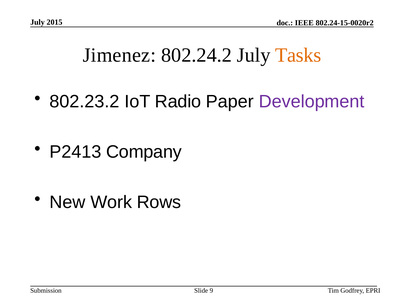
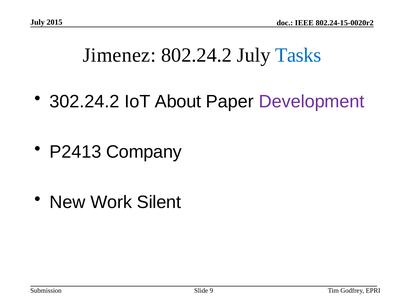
Tasks colour: orange -> blue (298, 55)
802.23.2: 802.23.2 -> 302.24.2 (84, 102)
Radio: Radio -> About (178, 102)
Rows: Rows -> Silent (159, 202)
